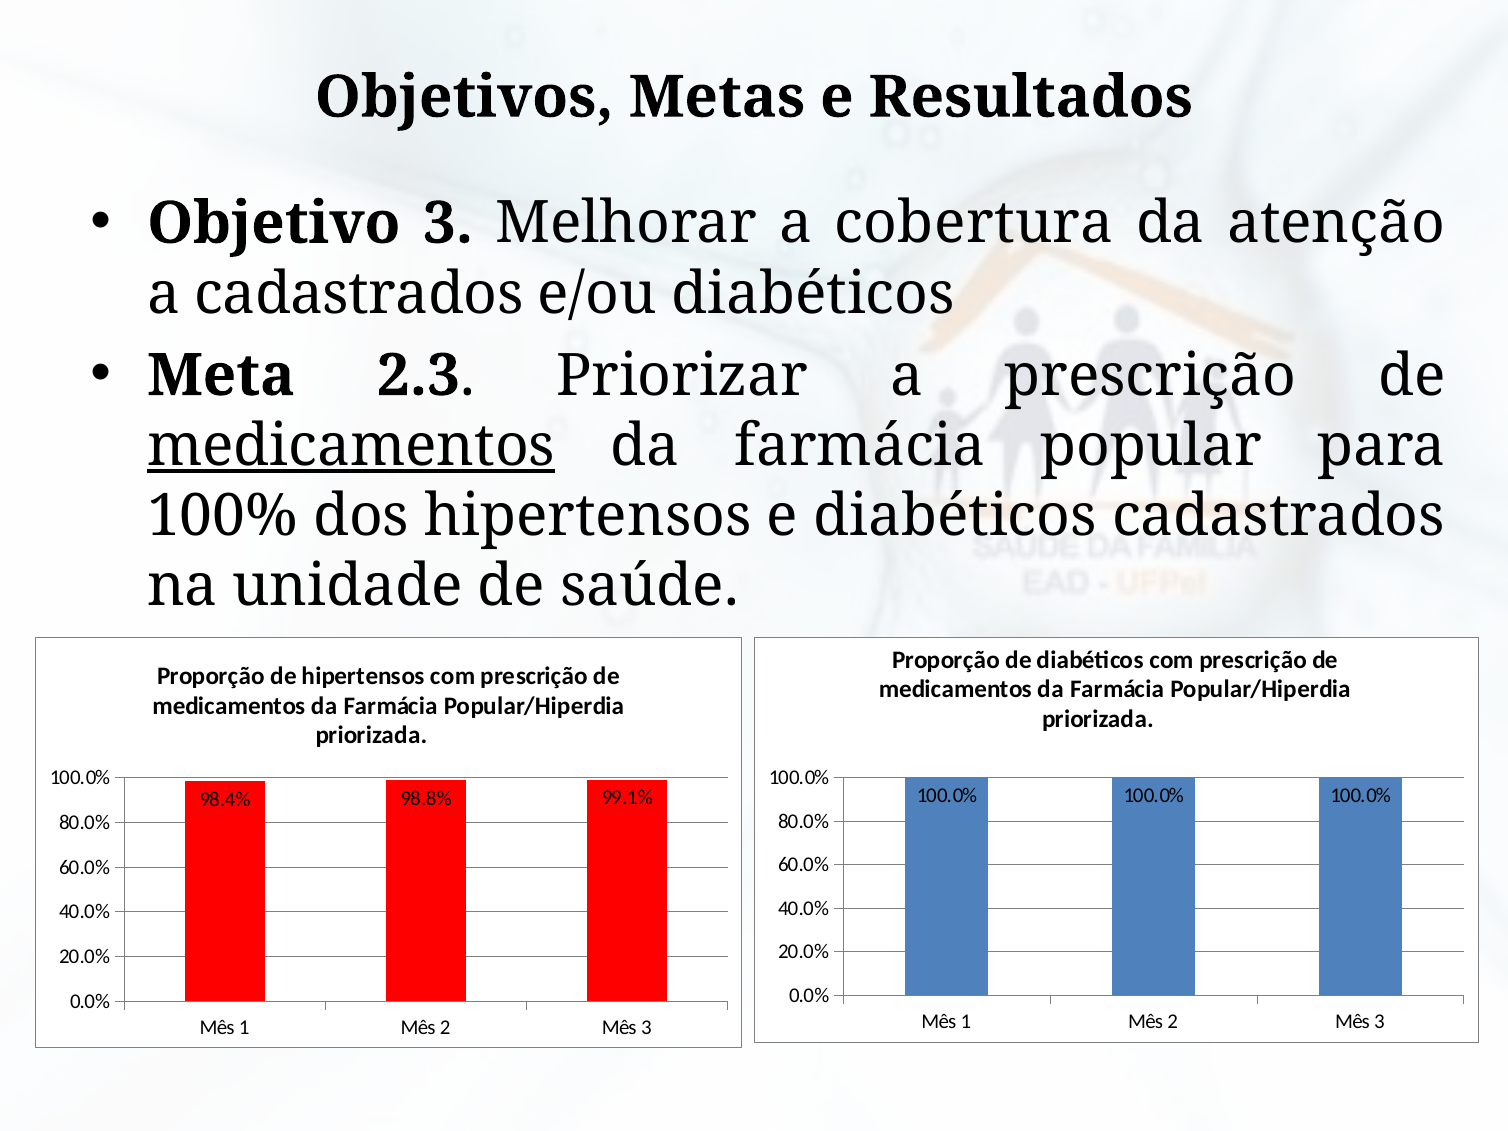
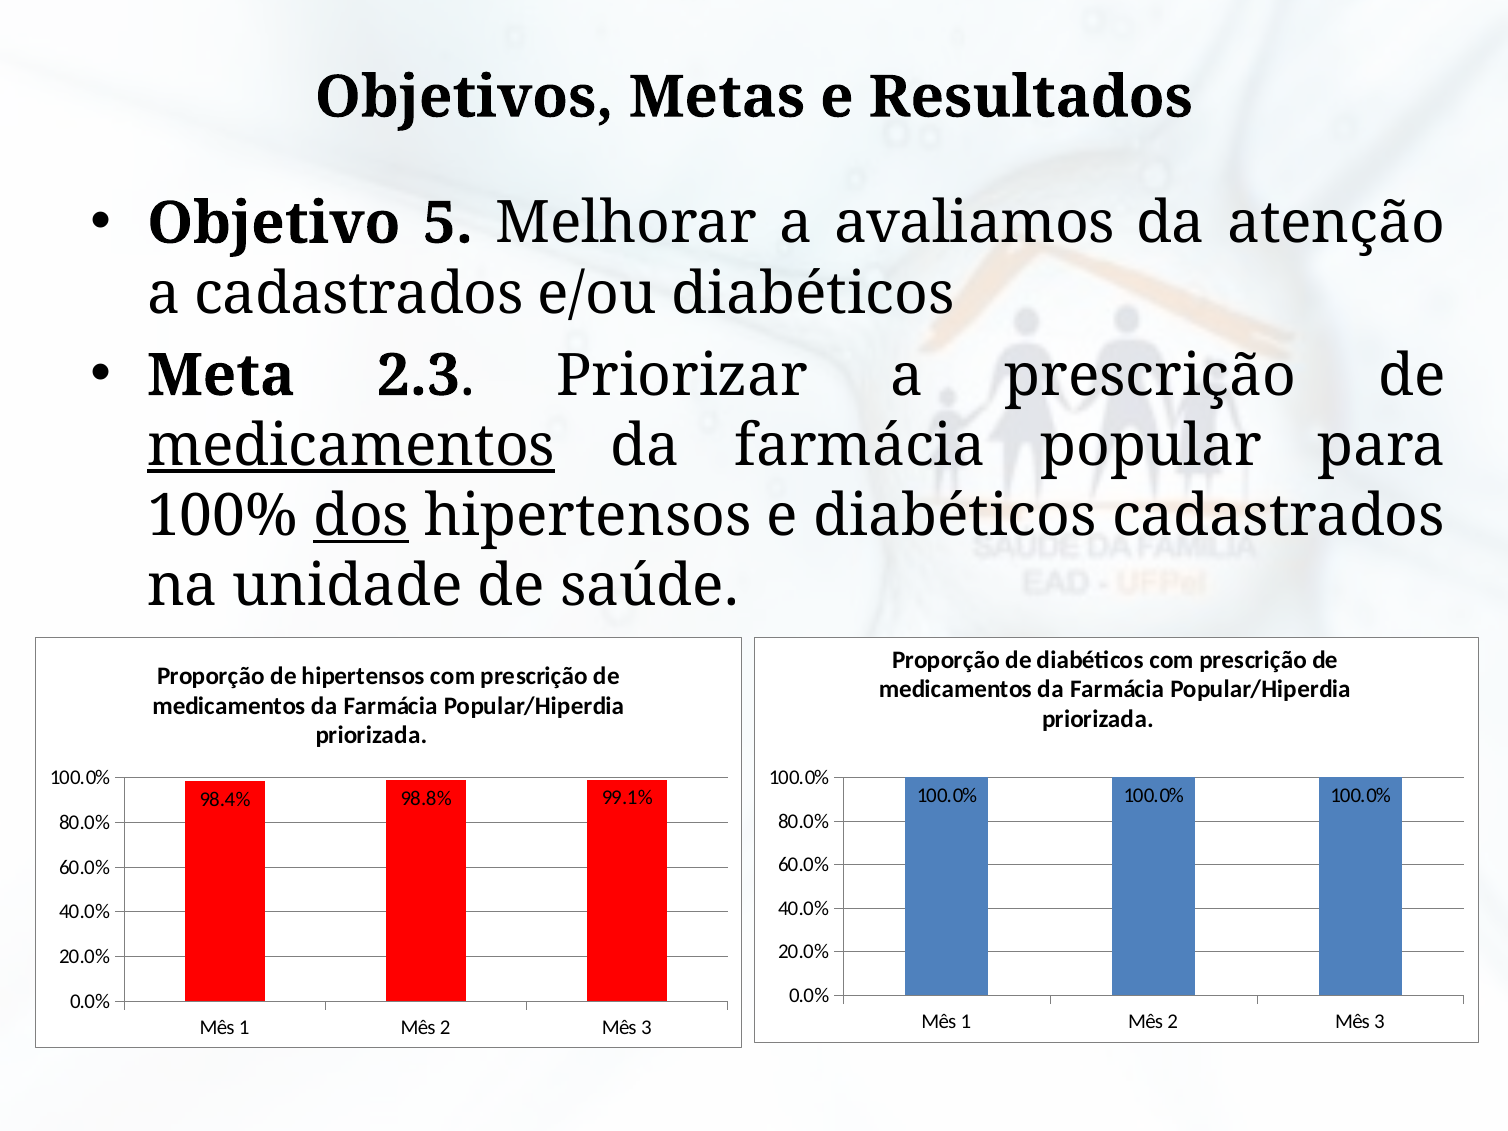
Objetivo 3: 3 -> 5 (448, 223)
cobertura: cobertura -> avaliamos (975, 223)
dos underline: none -> present (361, 516)
